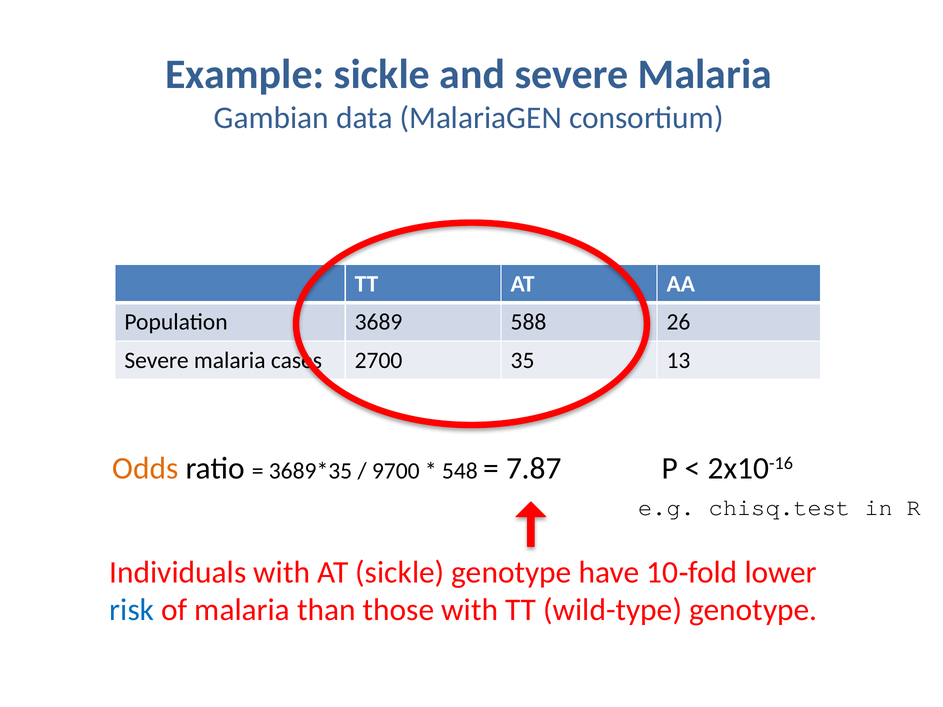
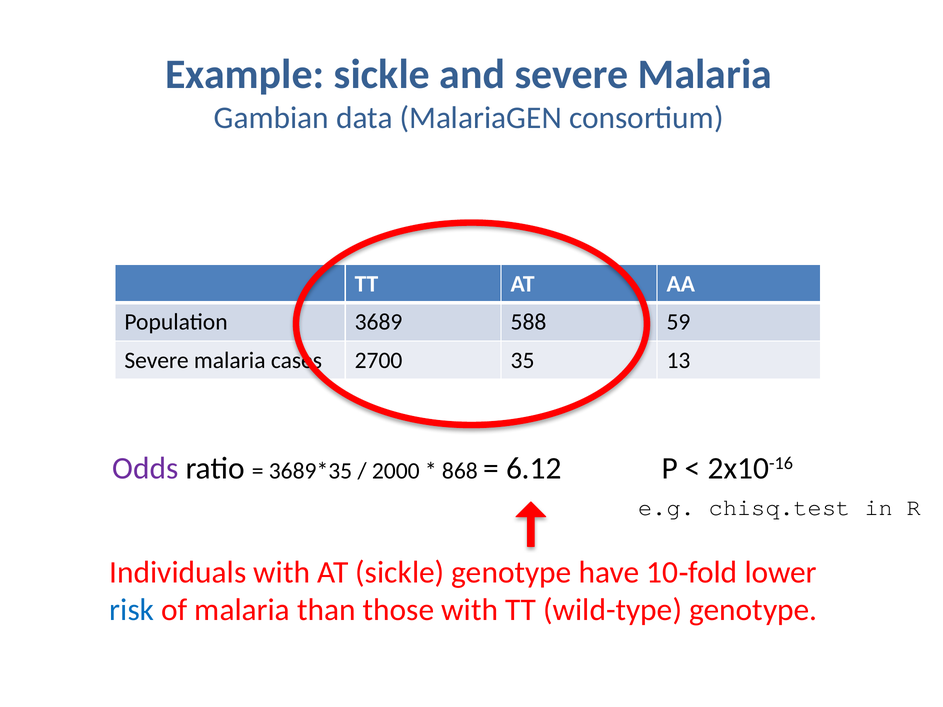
26: 26 -> 59 (678, 322)
Odds colour: orange -> purple (145, 468)
9700: 9700 -> 2000 (396, 471)
548: 548 -> 868 (460, 471)
7.87: 7.87 -> 6.12 (534, 468)
